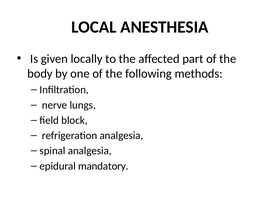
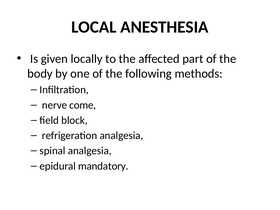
lungs: lungs -> come (83, 105)
